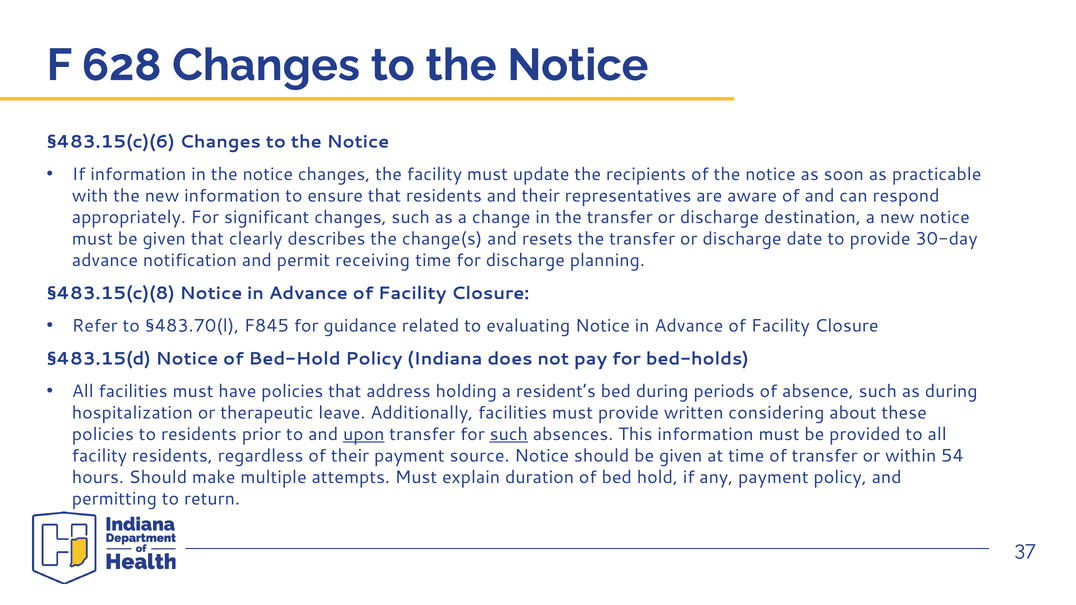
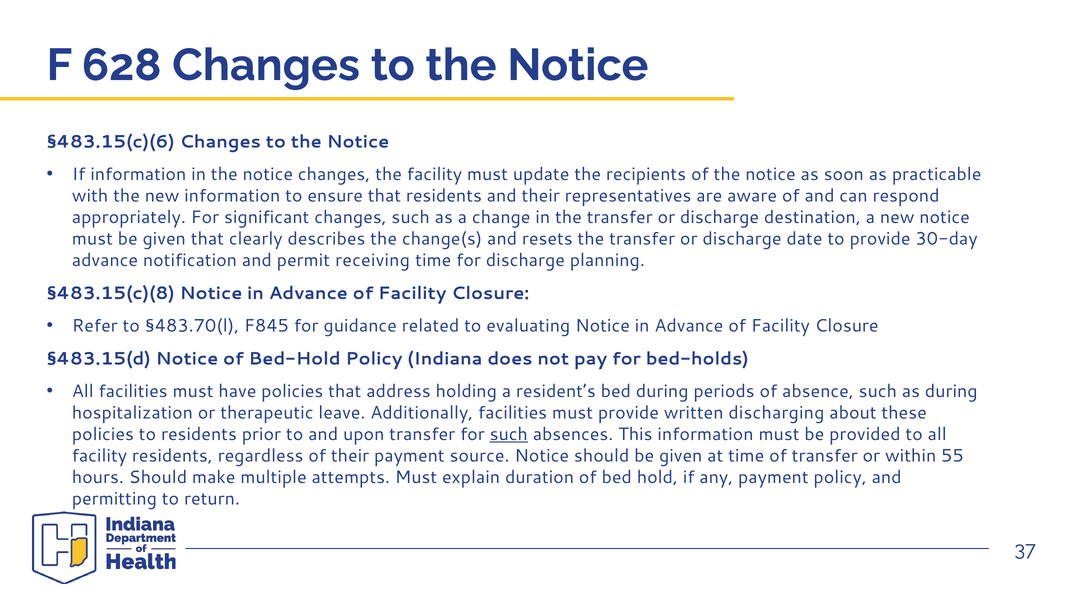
considering: considering -> discharging (776, 413)
upon underline: present -> none (364, 435)
54: 54 -> 55 (952, 456)
